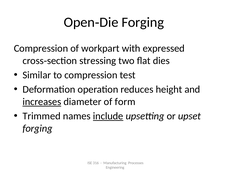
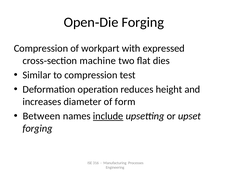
stressing: stressing -> machine (98, 61)
increases underline: present -> none (42, 102)
Trimmed: Trimmed -> Between (42, 116)
